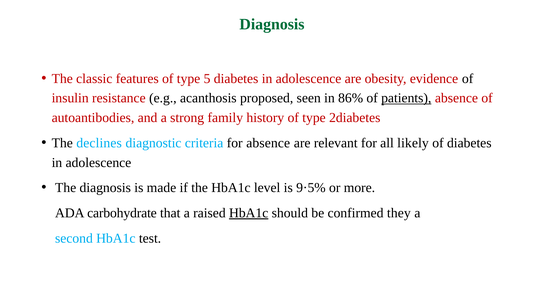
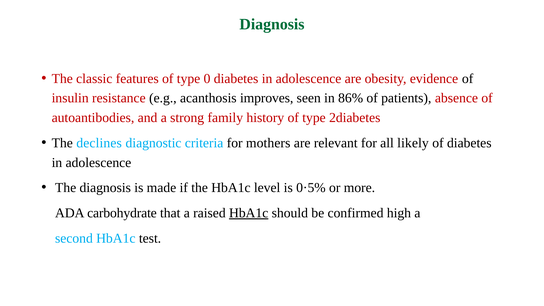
5: 5 -> 0 (207, 79)
proposed: proposed -> improves (267, 98)
patients underline: present -> none (406, 98)
for absence: absence -> mothers (268, 143)
9·5%: 9·5% -> 0·5% (311, 188)
they: they -> high (399, 213)
